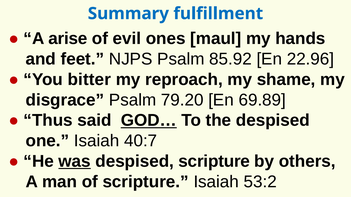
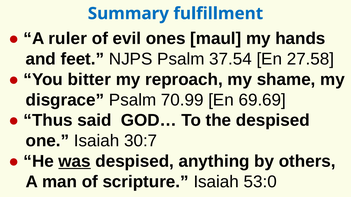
arise: arise -> ruler (68, 39)
85.92: 85.92 -> 37.54 (231, 59)
22.96: 22.96 -> 27.58 (310, 59)
79.20: 79.20 -> 70.99 (182, 100)
69.89: 69.89 -> 69.69 (262, 100)
GOD… underline: present -> none (149, 121)
40:7: 40:7 -> 30:7 (141, 141)
despised scripture: scripture -> anything (214, 162)
53:2: 53:2 -> 53:0 (260, 182)
